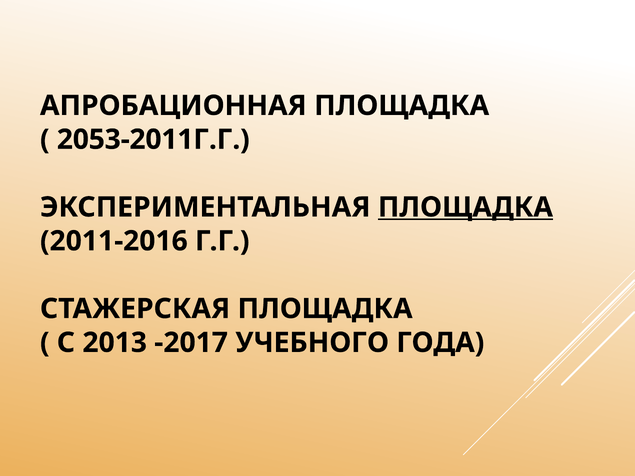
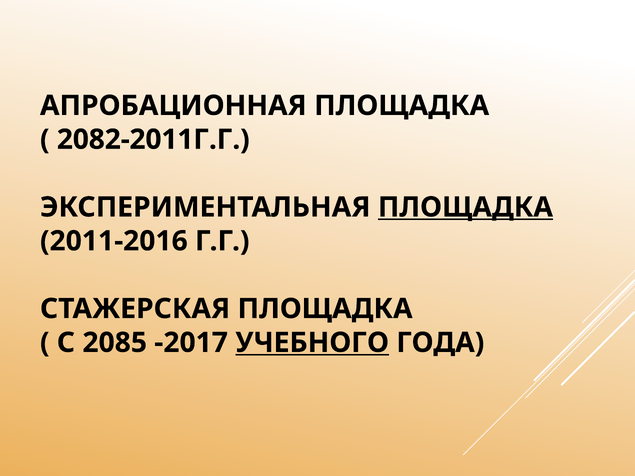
2053-2011Г.Г: 2053-2011Г.Г -> 2082-2011Г.Г (153, 140)
2013: 2013 -> 2085 (115, 343)
УЧЕБНОГО underline: none -> present (312, 343)
